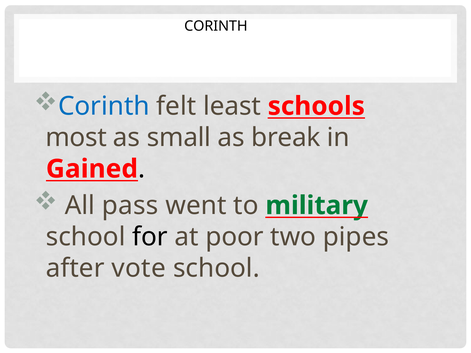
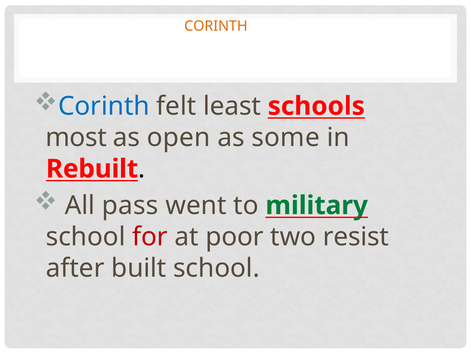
CORINTH colour: black -> orange (216, 26)
small: small -> open (179, 138)
break: break -> some (286, 138)
Gained: Gained -> Rebuilt (92, 169)
for colour: black -> red (150, 237)
pipes: pipes -> resist (356, 237)
vote: vote -> built (139, 268)
